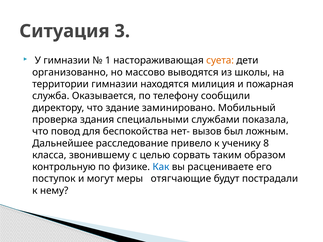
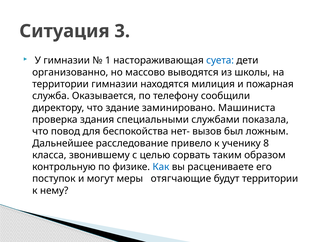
суета colour: orange -> blue (220, 61)
Мобильный: Мобильный -> Машиниста (247, 108)
будут пострадали: пострадали -> территории (270, 179)
